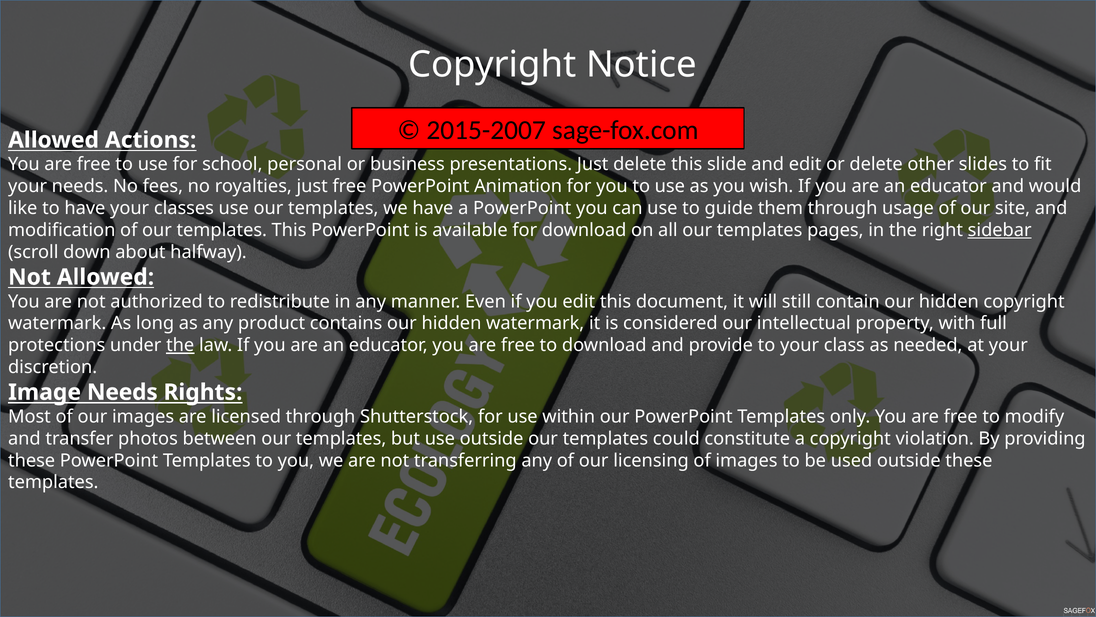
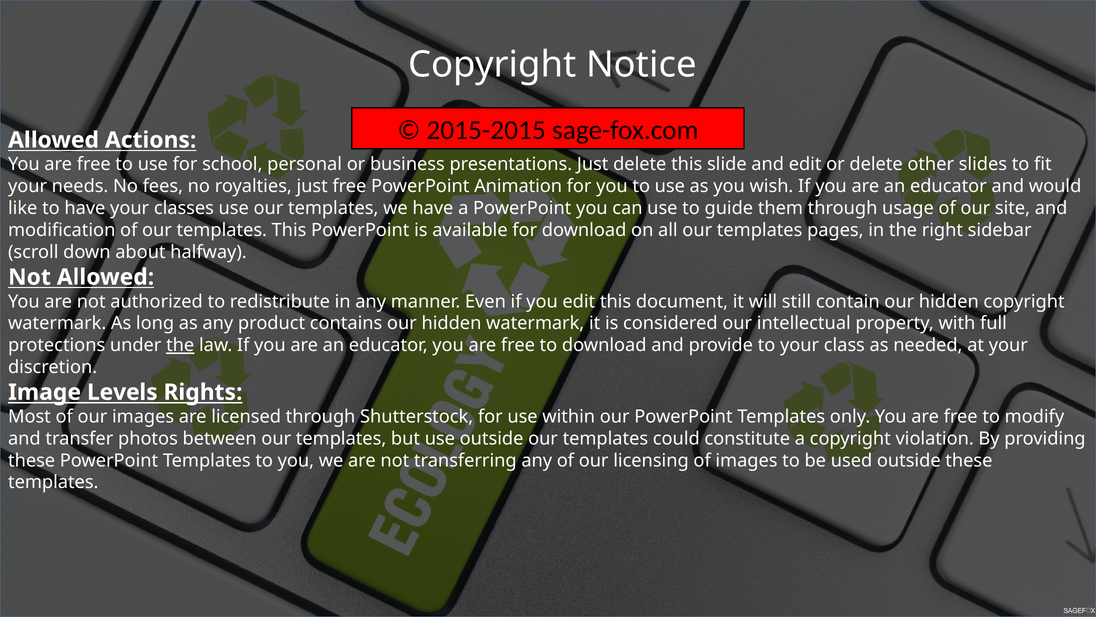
2015-2007: 2015-2007 -> 2015-2015 (486, 130)
sidebar underline: present -> none (1000, 230)
Image Needs: Needs -> Levels (122, 392)
